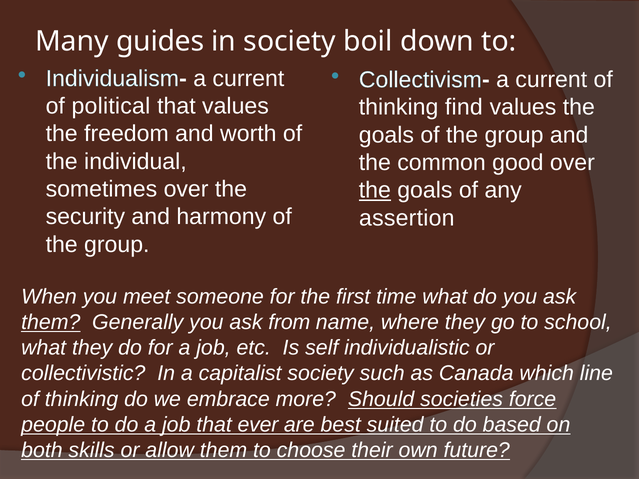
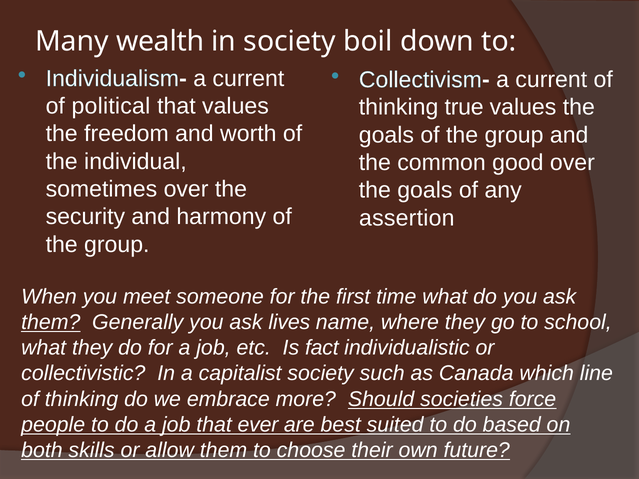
guides: guides -> wealth (160, 42)
find: find -> true (464, 107)
the underline: present -> none (375, 190)
from: from -> lives (289, 323)
self: self -> fact (322, 348)
